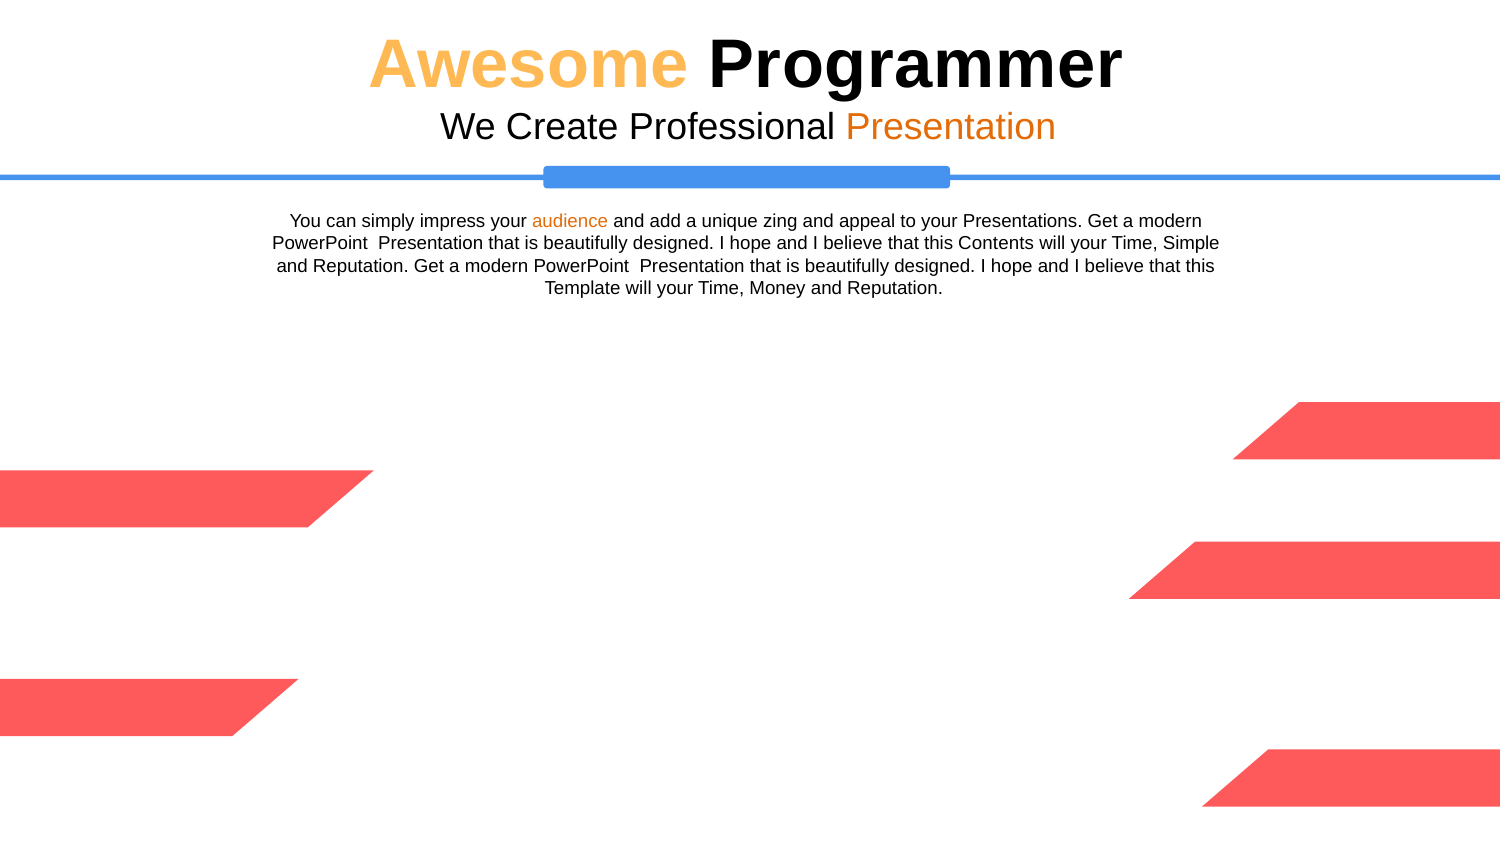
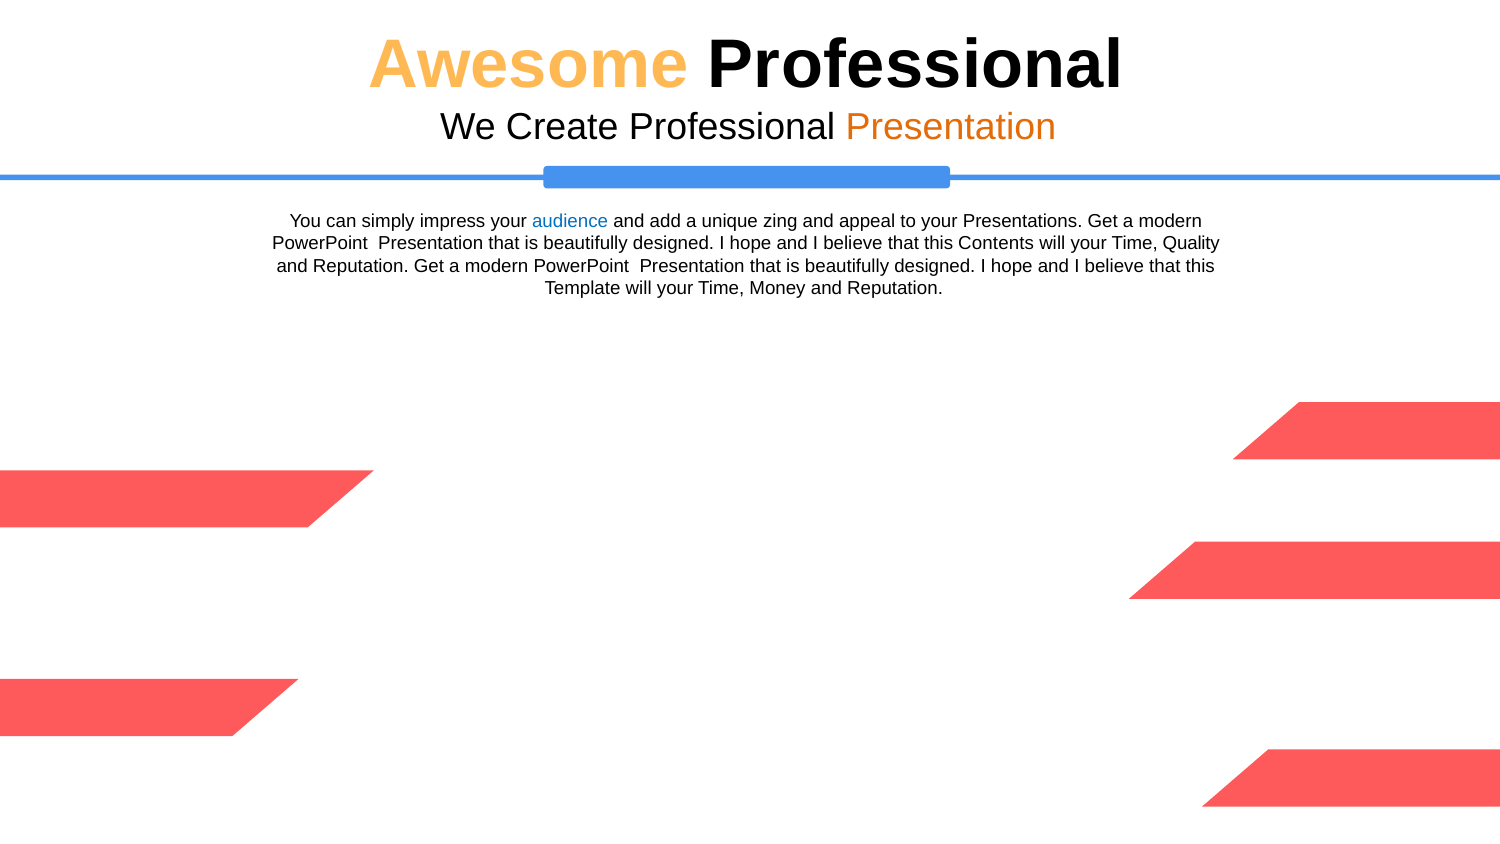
Awesome Programmer: Programmer -> Professional (916, 65)
audience colour: orange -> blue (570, 221)
Simple: Simple -> Quality (1191, 244)
